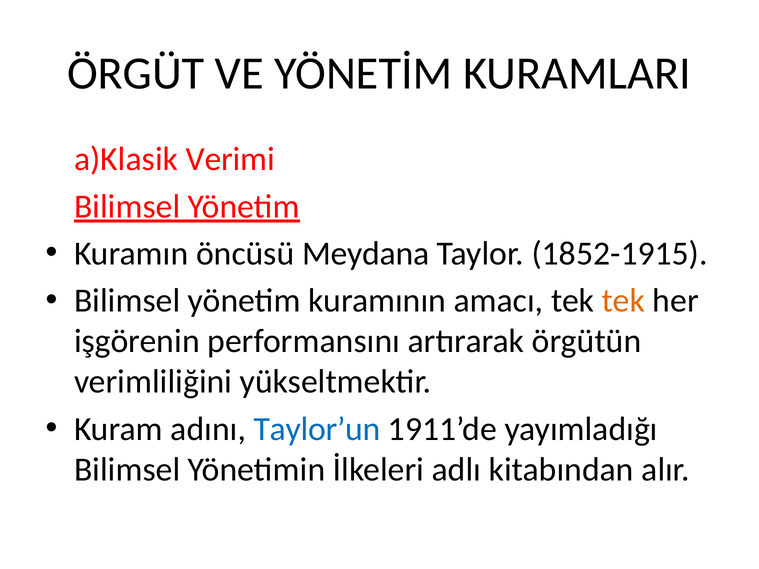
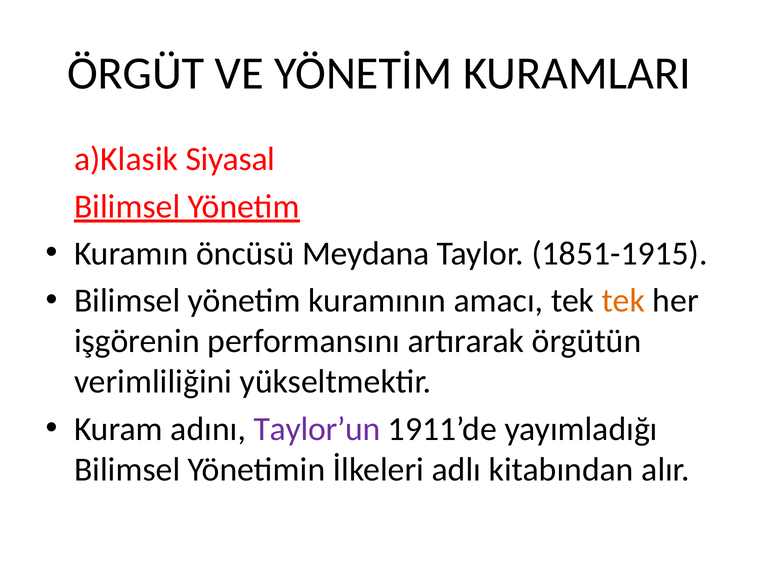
Verimi: Verimi -> Siyasal (230, 159)
1852-1915: 1852-1915 -> 1851-1915 (620, 254)
Taylor’un colour: blue -> purple (317, 429)
